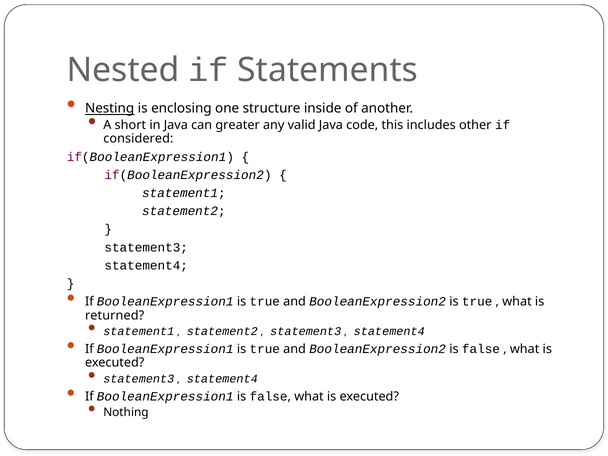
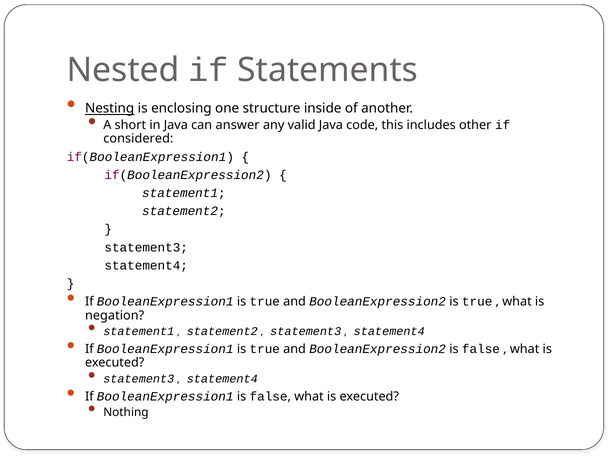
greater: greater -> answer (238, 125)
returned: returned -> negation (115, 315)
